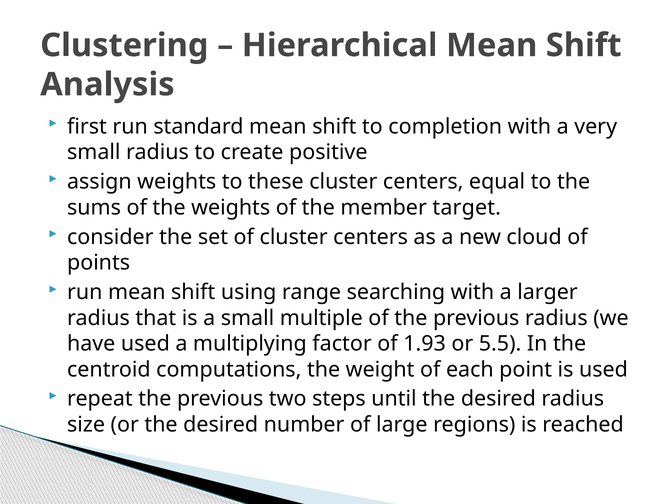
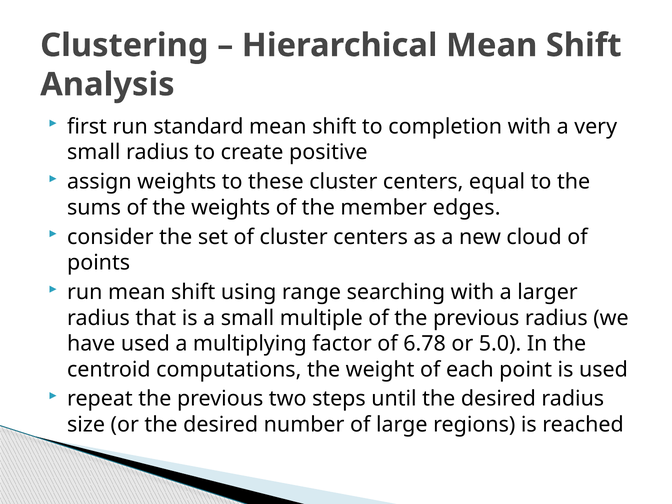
target: target -> edges (467, 208)
1.93: 1.93 -> 6.78 (425, 344)
5.5: 5.5 -> 5.0 (500, 344)
